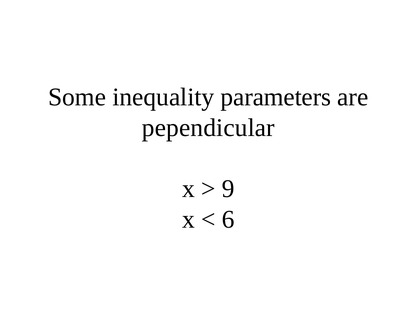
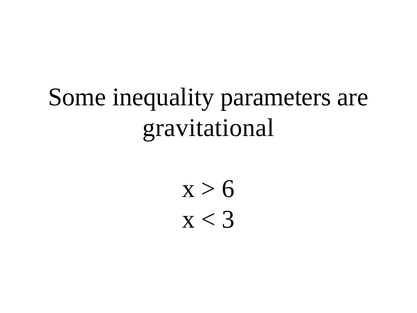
pependicular: pependicular -> gravitational (208, 128)
9: 9 -> 6 (228, 189)
6: 6 -> 3 (228, 219)
